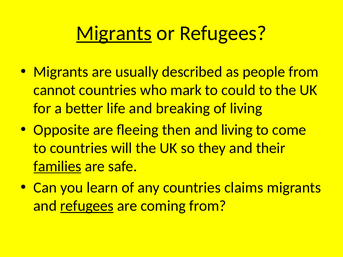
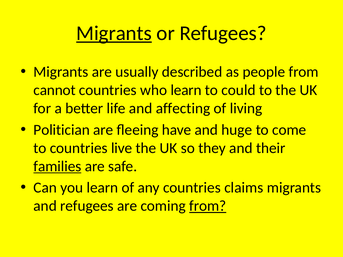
who mark: mark -> learn (186, 90)
breaking: breaking -> affecting (183, 109)
Opposite: Opposite -> Politician (62, 130)
then: then -> have (177, 130)
and living: living -> huge (237, 130)
will: will -> live (122, 148)
refugees underline: present -> none (87, 206)
from underline: none -> present (208, 206)
